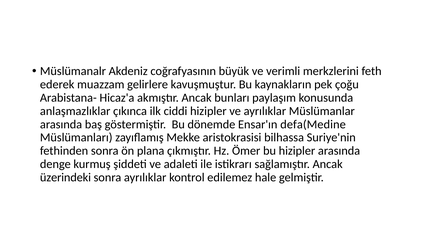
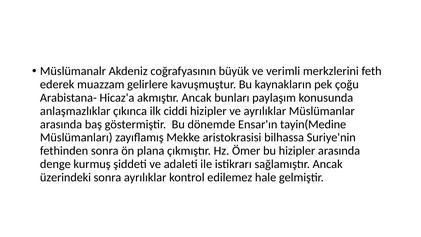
defa(Medine: defa(Medine -> tayin(Medine (313, 124)
